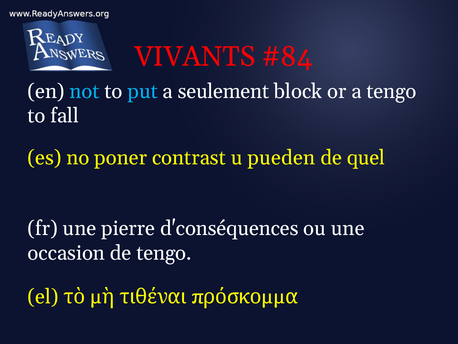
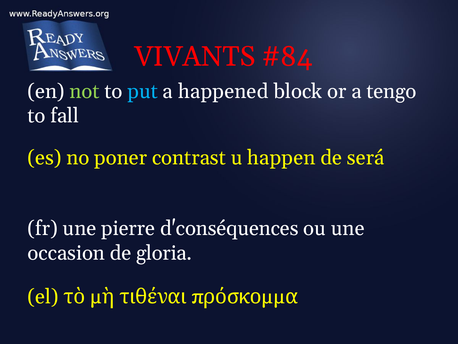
not colour: light blue -> light green (85, 91)
seulement: seulement -> happened (223, 91)
pueden: pueden -> happen (281, 158)
quel: quel -> será (366, 158)
de tengo: tengo -> gloria (164, 253)
